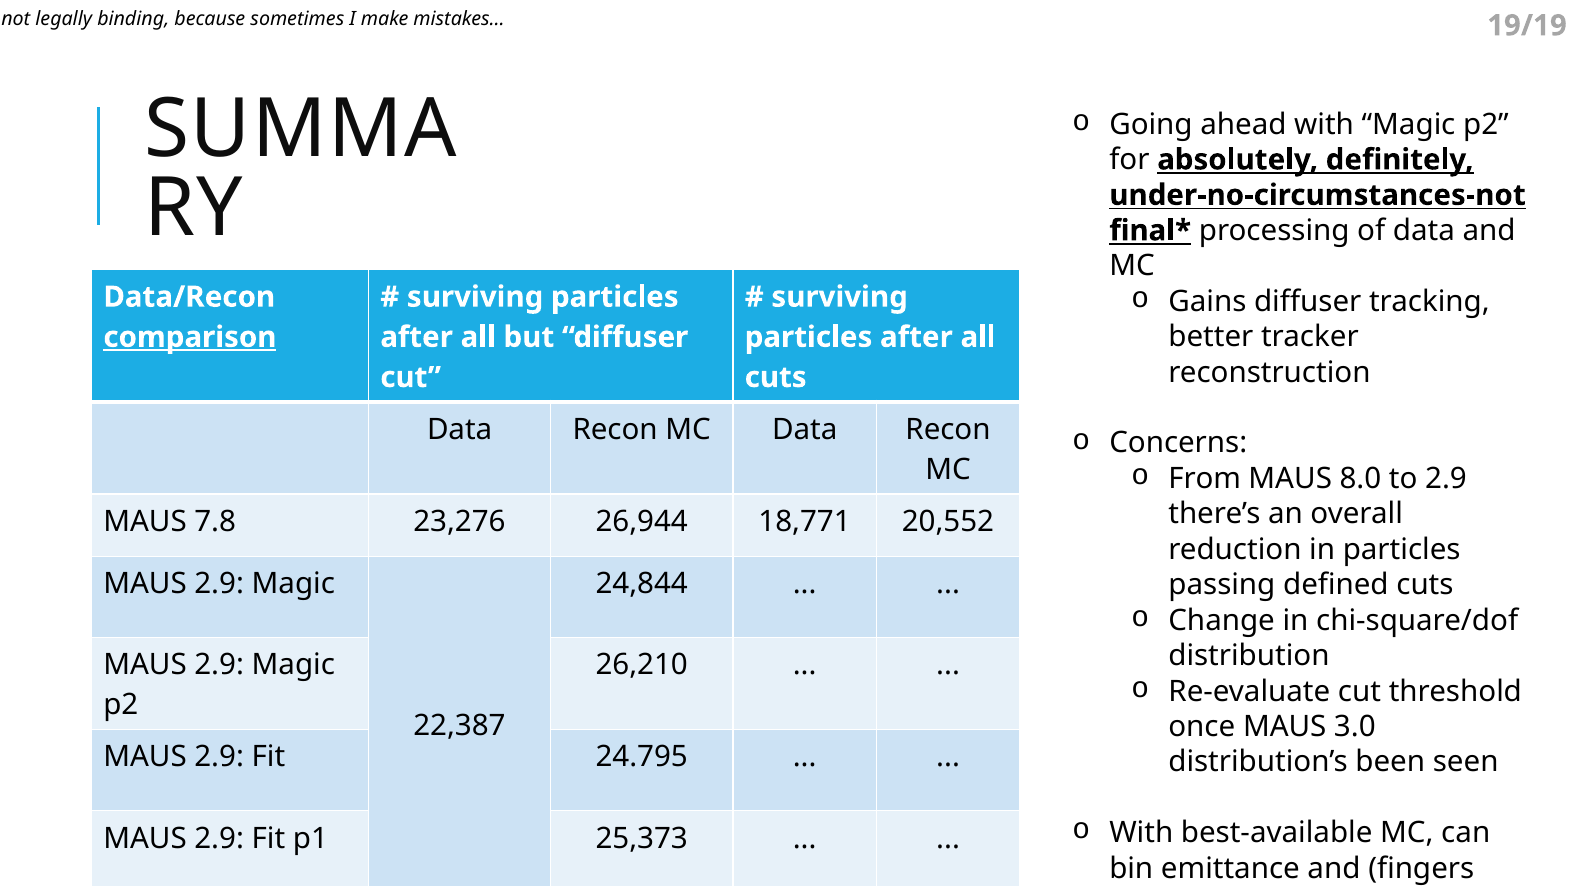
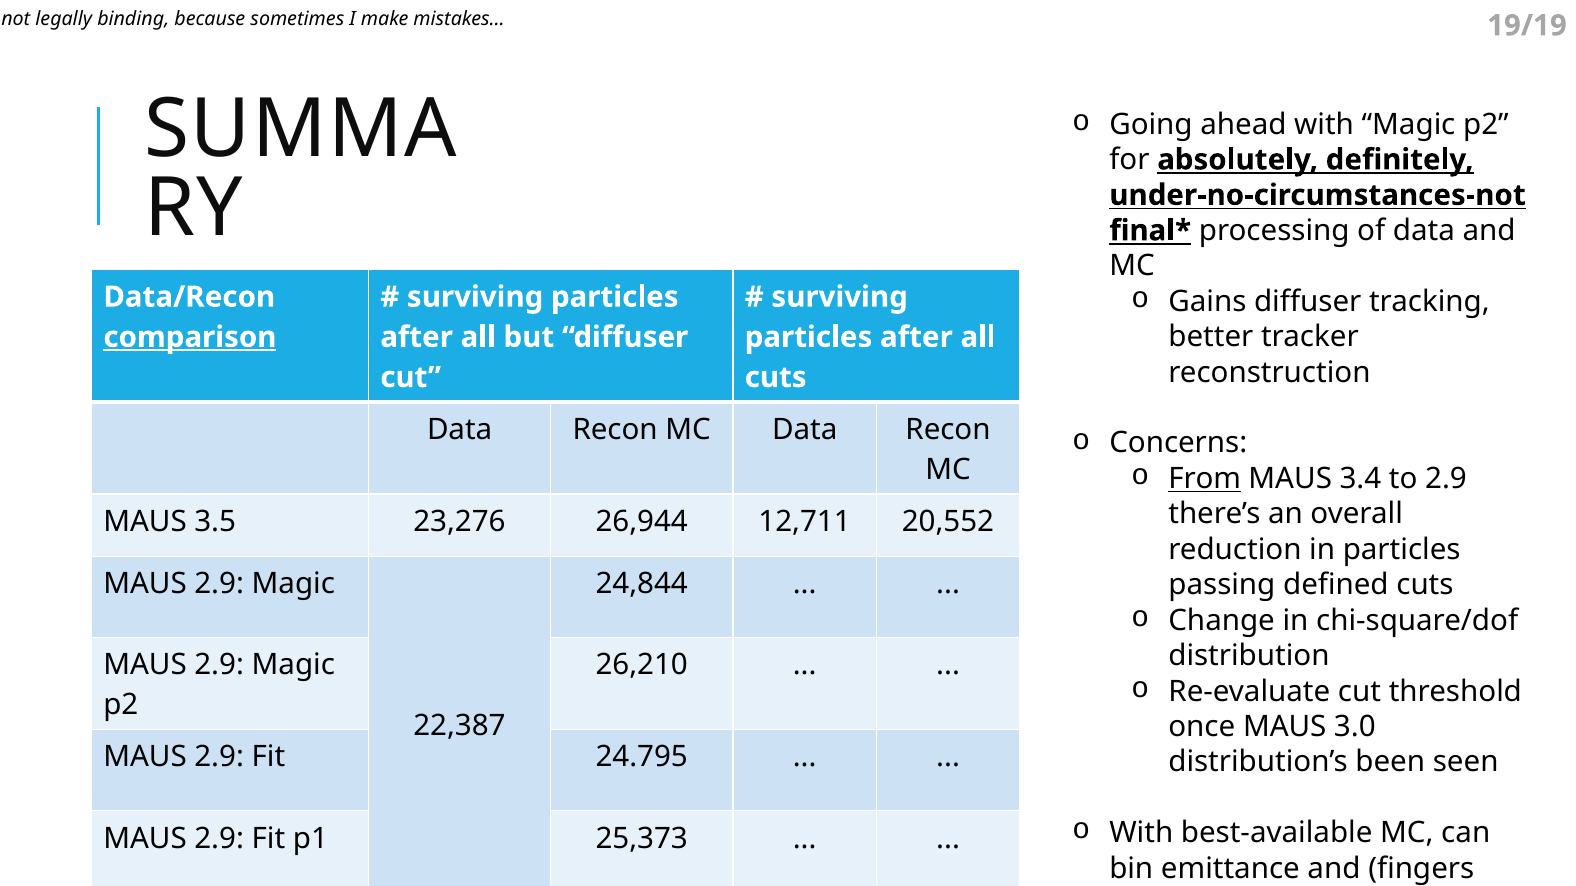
From underline: none -> present (1205, 479)
8.0: 8.0 -> 3.4 (1360, 479)
7.8: 7.8 -> 3.5 (215, 522)
18,771: 18,771 -> 12,711 (805, 522)
